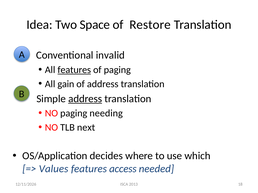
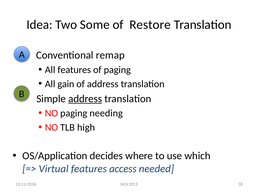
Space: Space -> Some (95, 25)
invalid: invalid -> remap (110, 55)
features underline: present -> none (74, 70)
next: next -> high (86, 128)
Values: Values -> Virtual (54, 169)
